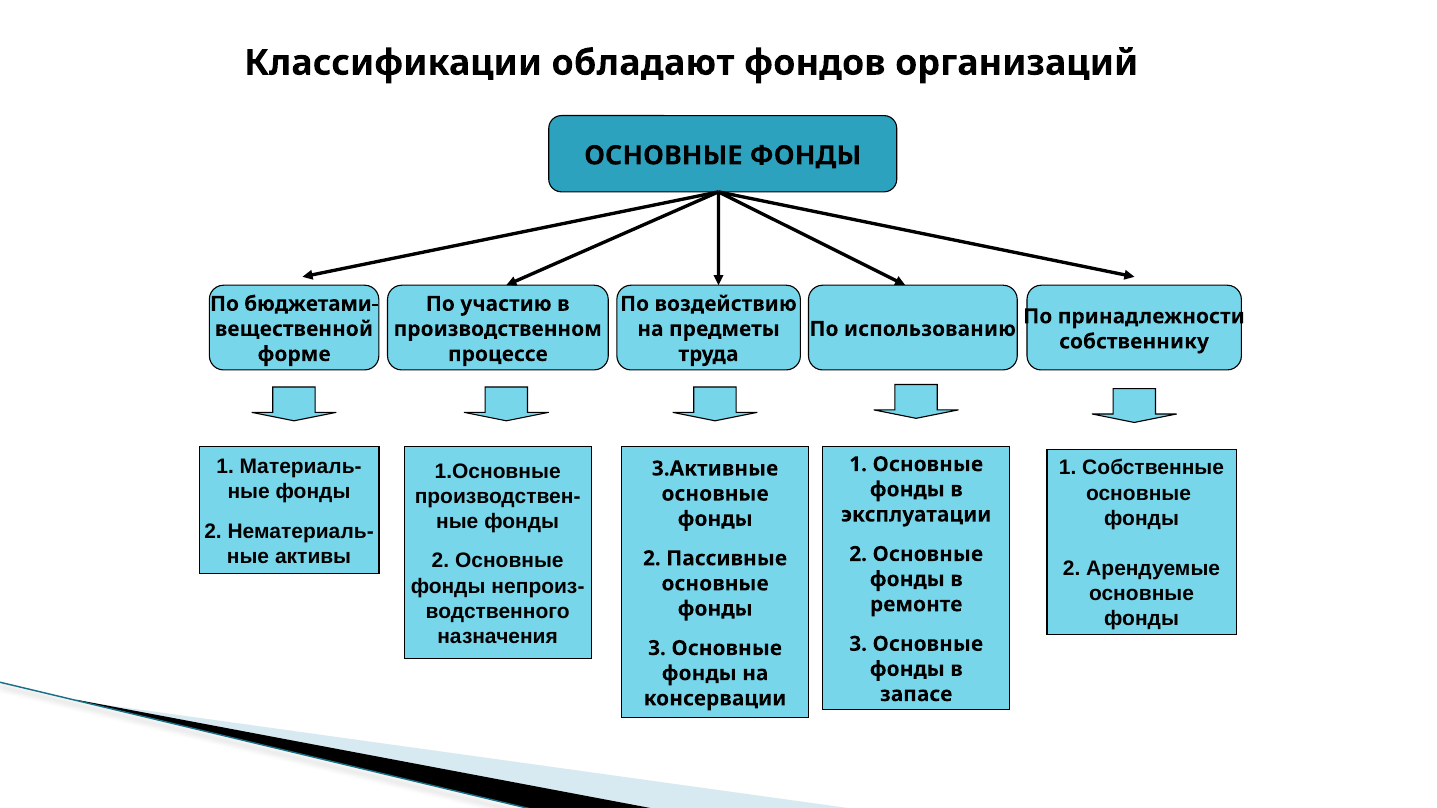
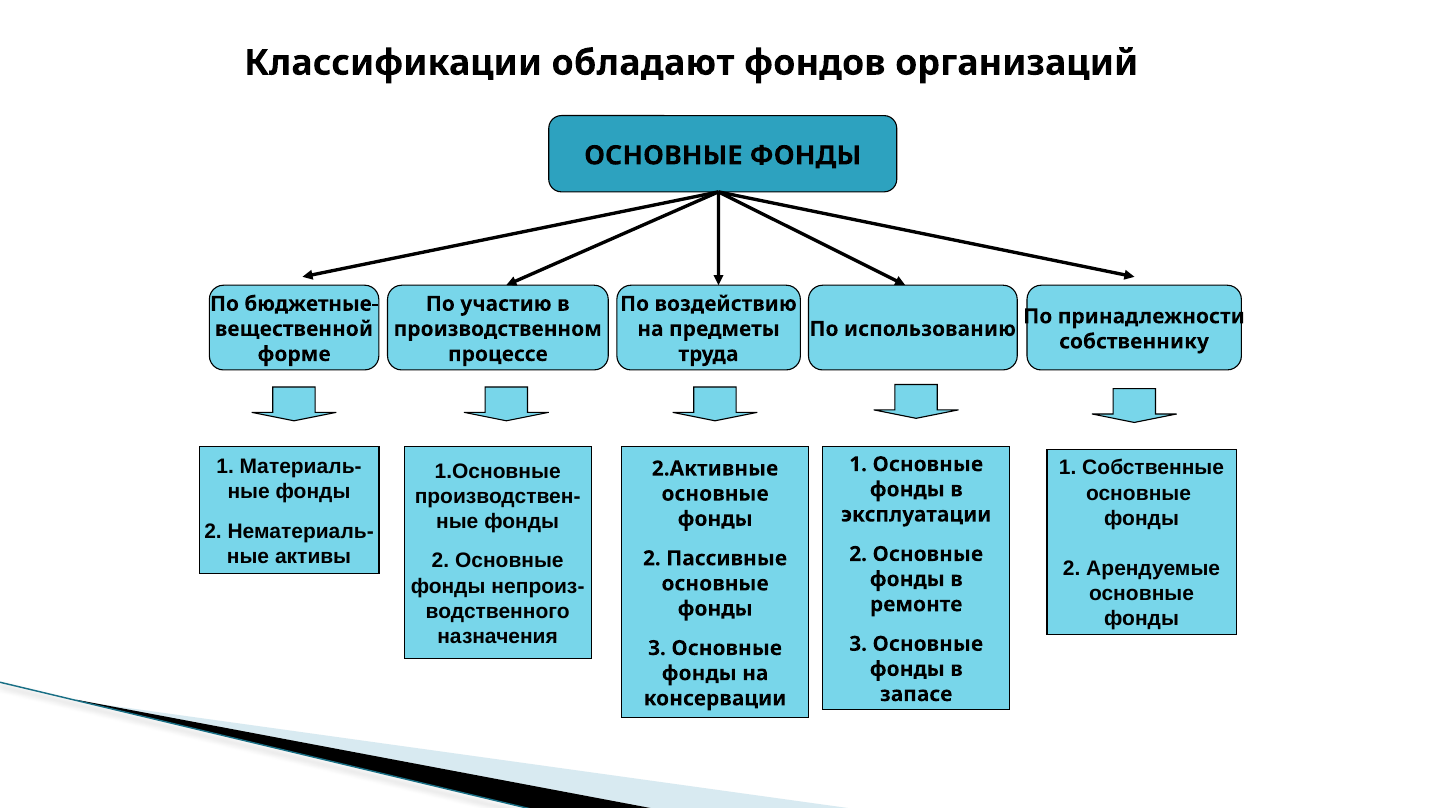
бюджетами-: бюджетами- -> бюджетные- (311, 304)
3.Активные: 3.Активные -> 2.Активные (715, 469)
